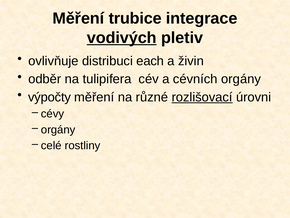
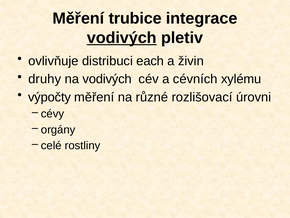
odběr: odběr -> druhy (45, 79)
na tulipifera: tulipifera -> vodivých (107, 79)
cévních orgány: orgány -> xylému (241, 79)
rozlišovací underline: present -> none (202, 97)
